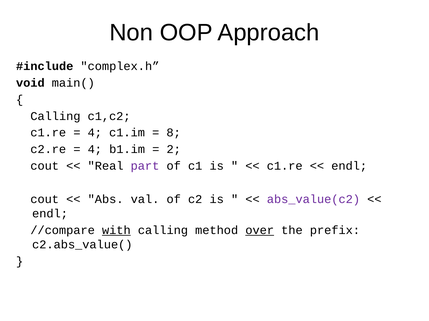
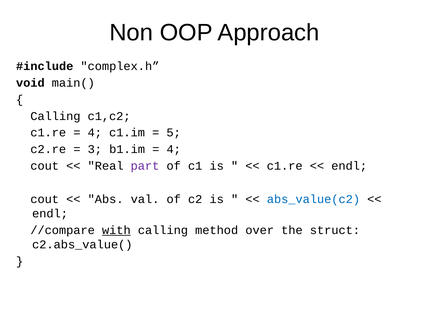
8: 8 -> 5 (174, 133)
4: 4 -> 3 (95, 150)
2: 2 -> 4 (174, 150)
abs_value(c2 colour: purple -> blue (313, 200)
over underline: present -> none (260, 231)
prefix: prefix -> struct (335, 231)
